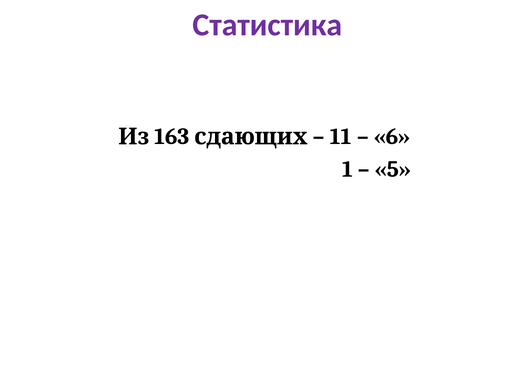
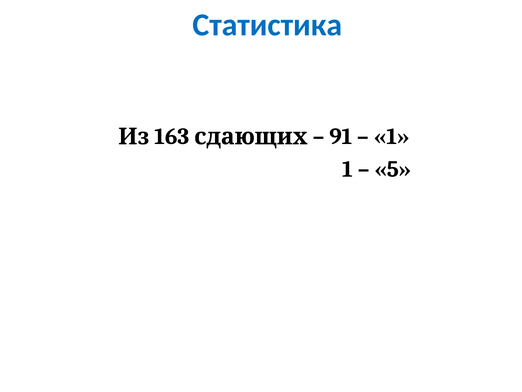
Статистика colour: purple -> blue (267, 25)
11: 11 -> 91 (341, 136)
6: 6 -> 1 (392, 136)
